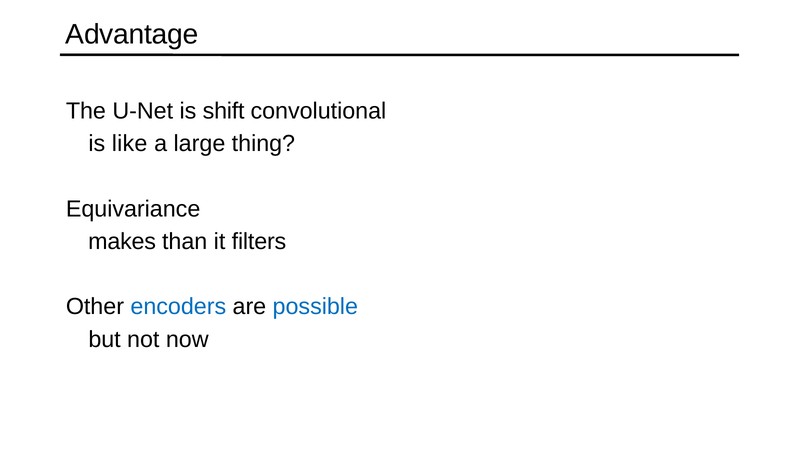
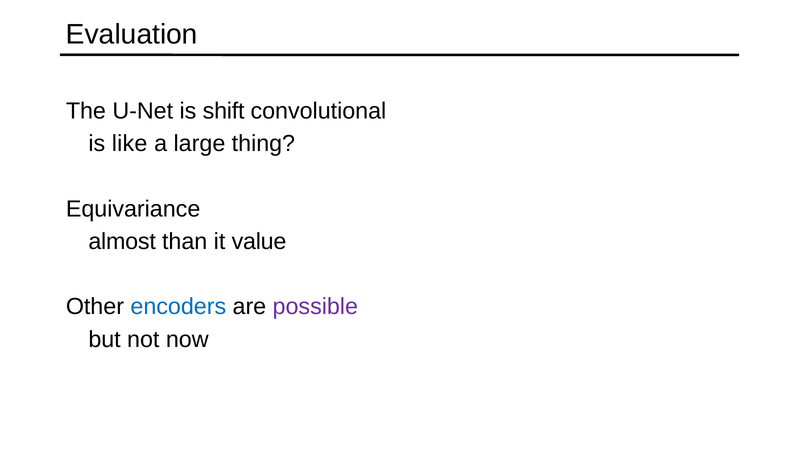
Advantage: Advantage -> Evaluation (132, 34)
makes: makes -> almost (122, 242)
filters: filters -> value (259, 242)
possible colour: blue -> purple (315, 307)
